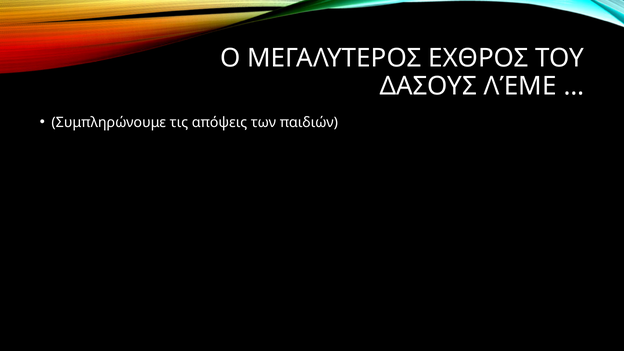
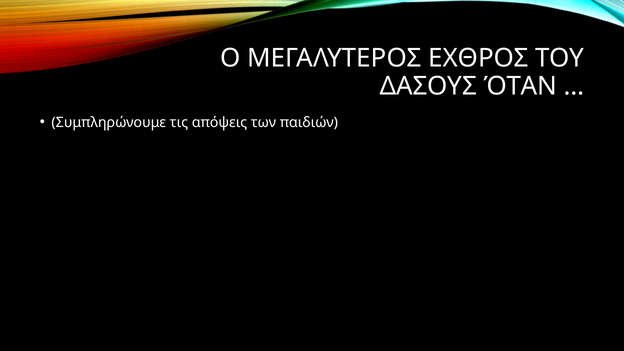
ΛΈΜΕ: ΛΈΜΕ -> ΌΤΑΝ (520, 86)
